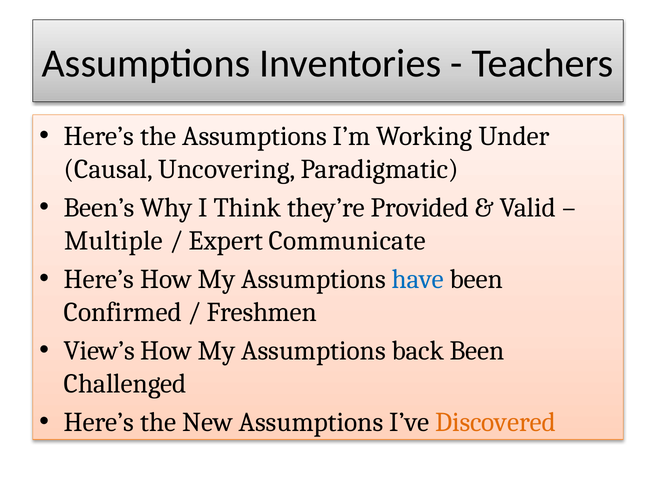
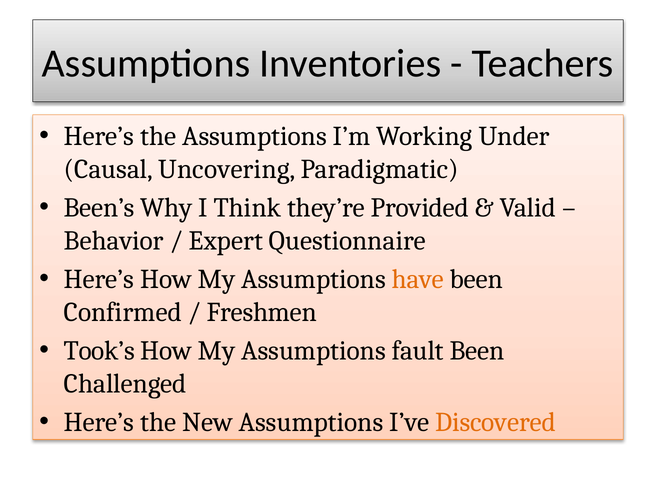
Multiple: Multiple -> Behavior (114, 241)
Communicate: Communicate -> Questionnaire (347, 241)
have colour: blue -> orange (418, 279)
View’s: View’s -> Took’s (99, 351)
back: back -> fault (418, 351)
